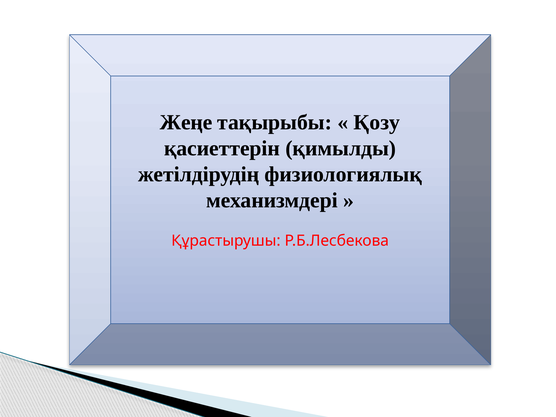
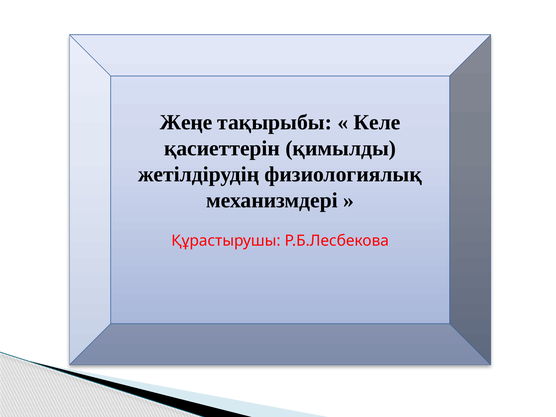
Қозу: Қозу -> Келе (377, 122)
